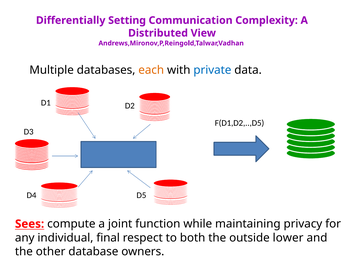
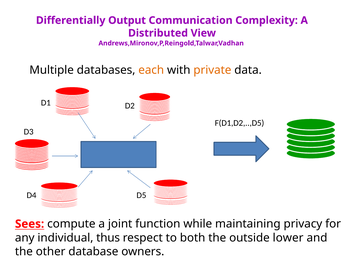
Setting: Setting -> Output (127, 20)
private colour: blue -> orange (212, 70)
final: final -> thus (108, 238)
